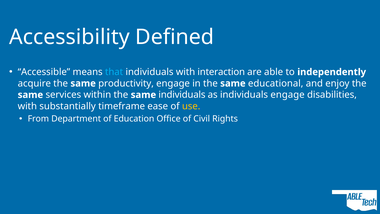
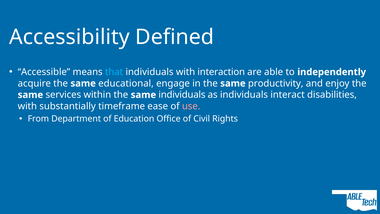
productivity: productivity -> educational (126, 83)
educational: educational -> productivity (276, 83)
individuals engage: engage -> interact (288, 95)
use colour: yellow -> pink (191, 106)
